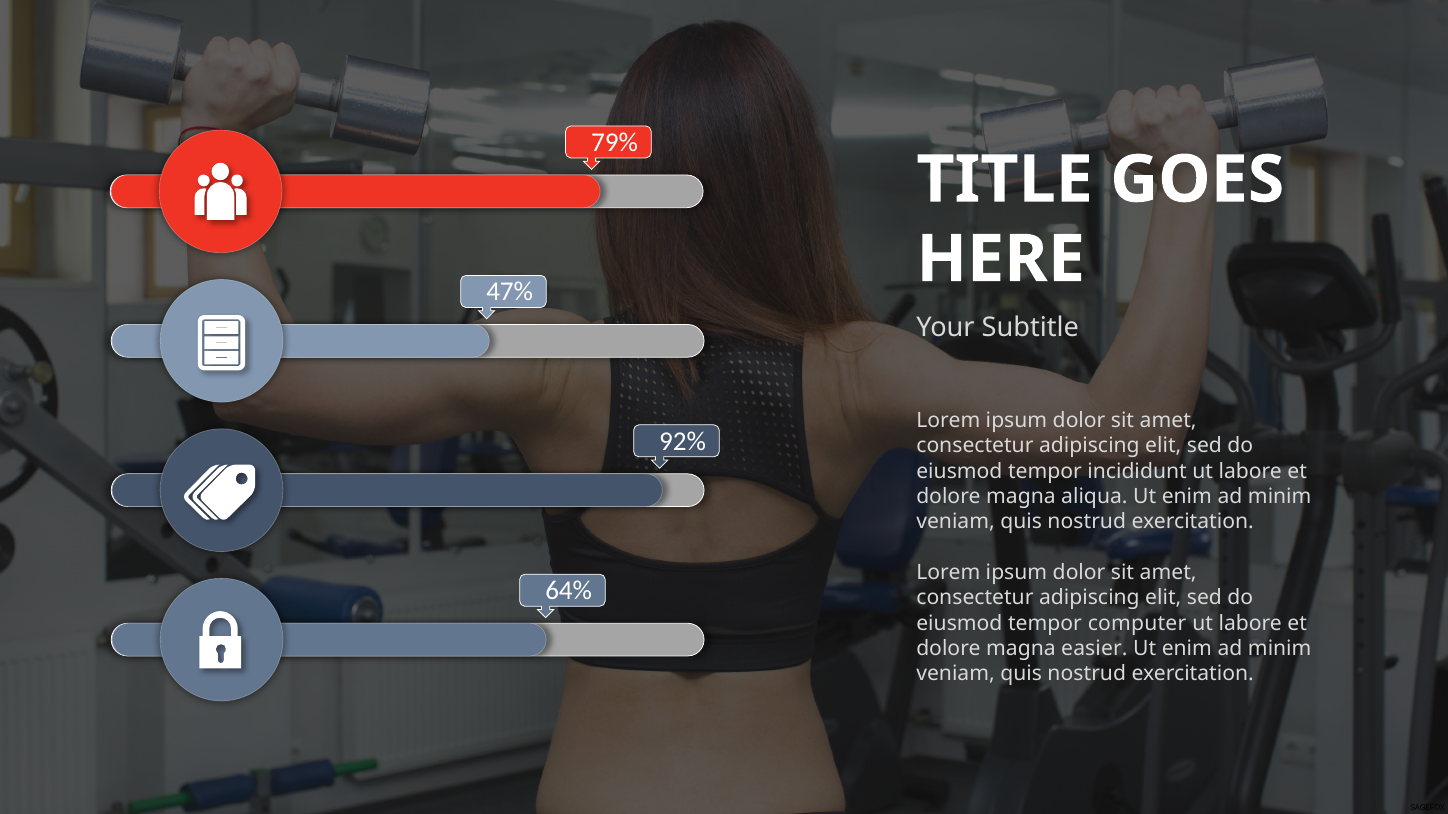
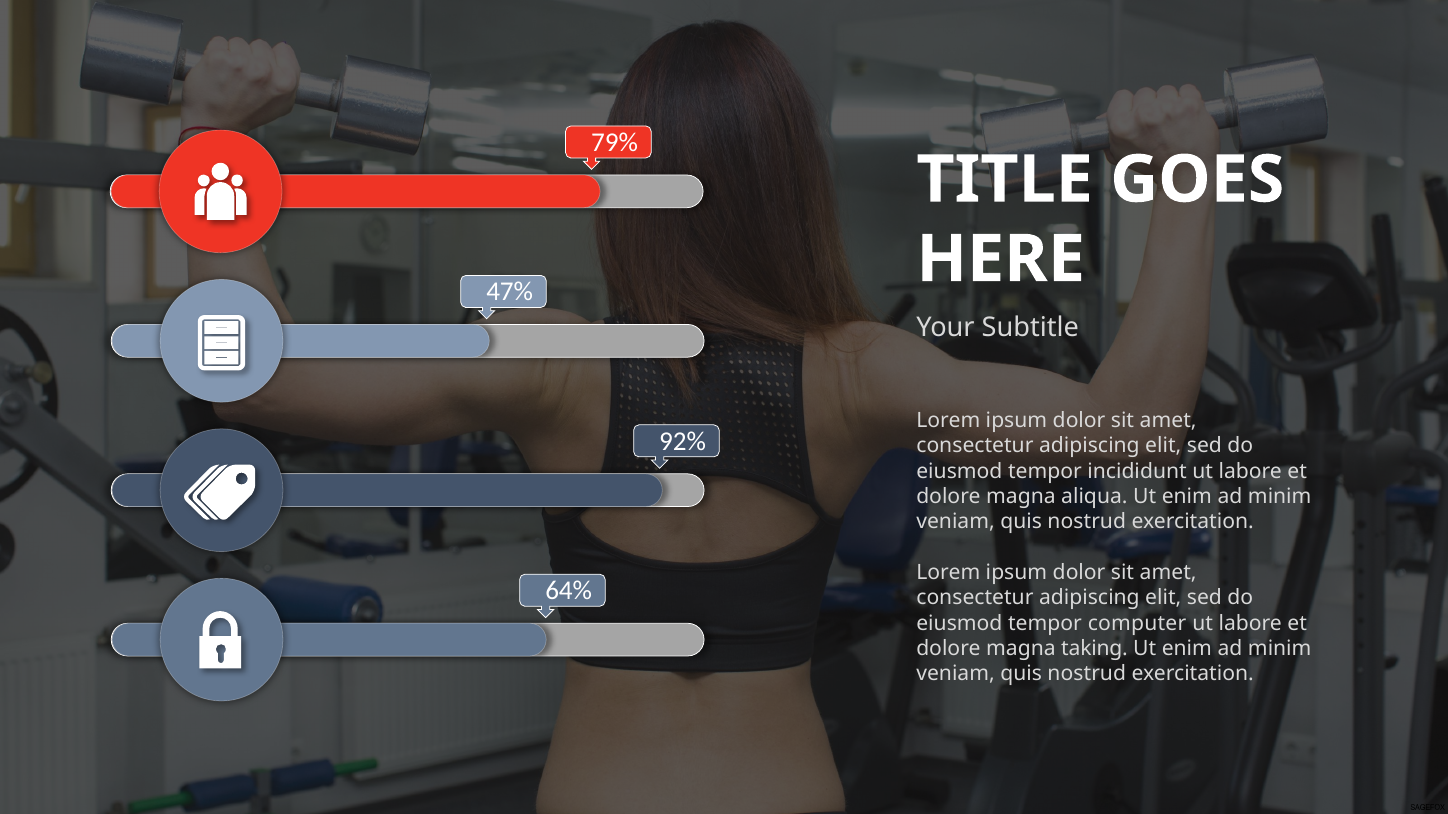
easier: easier -> taking (1095, 649)
